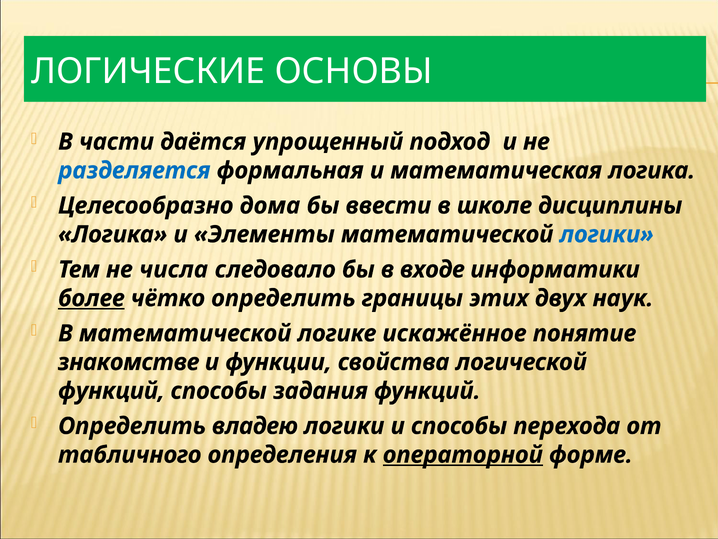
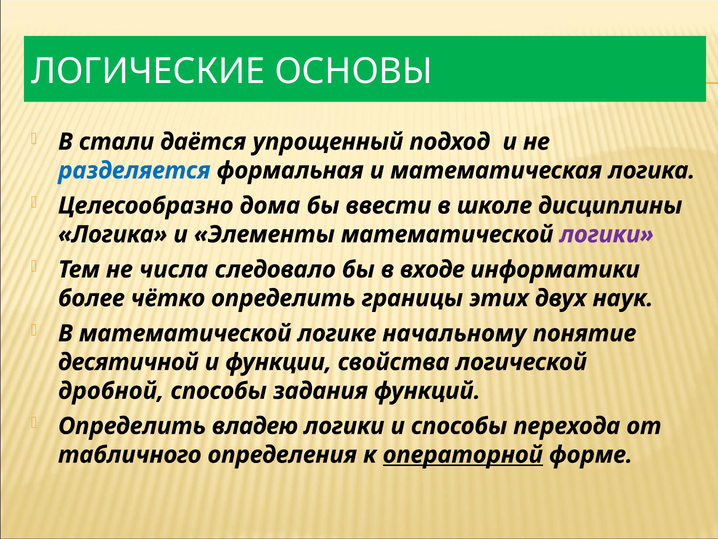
части: части -> стали (117, 142)
логики colour: blue -> purple (607, 234)
более underline: present -> none (91, 298)
искажённое: искажённое -> начальному (454, 333)
знакомстве: знакомстве -> десятичной (128, 362)
функций: функций -> дробной (111, 391)
